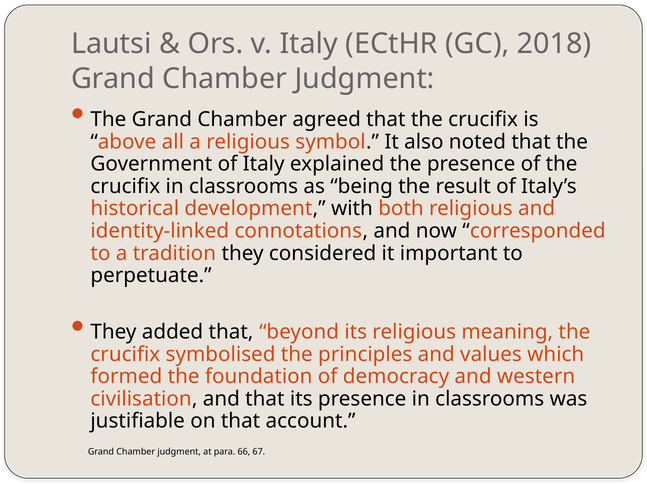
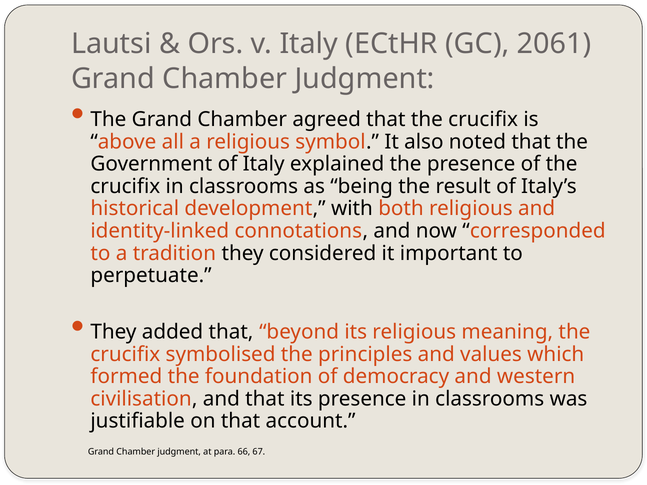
2018: 2018 -> 2061 (554, 44)
